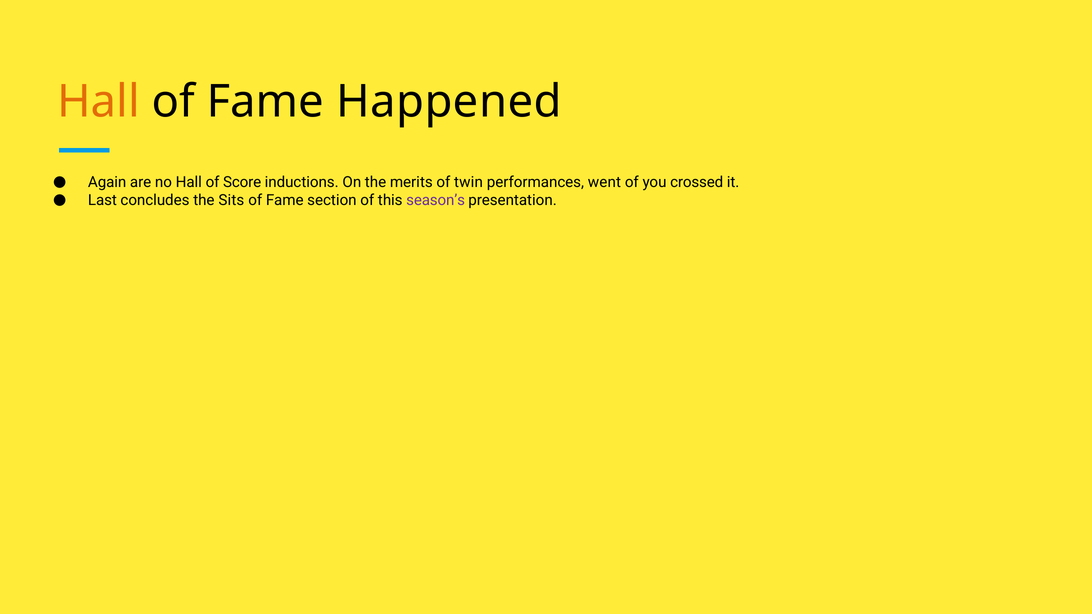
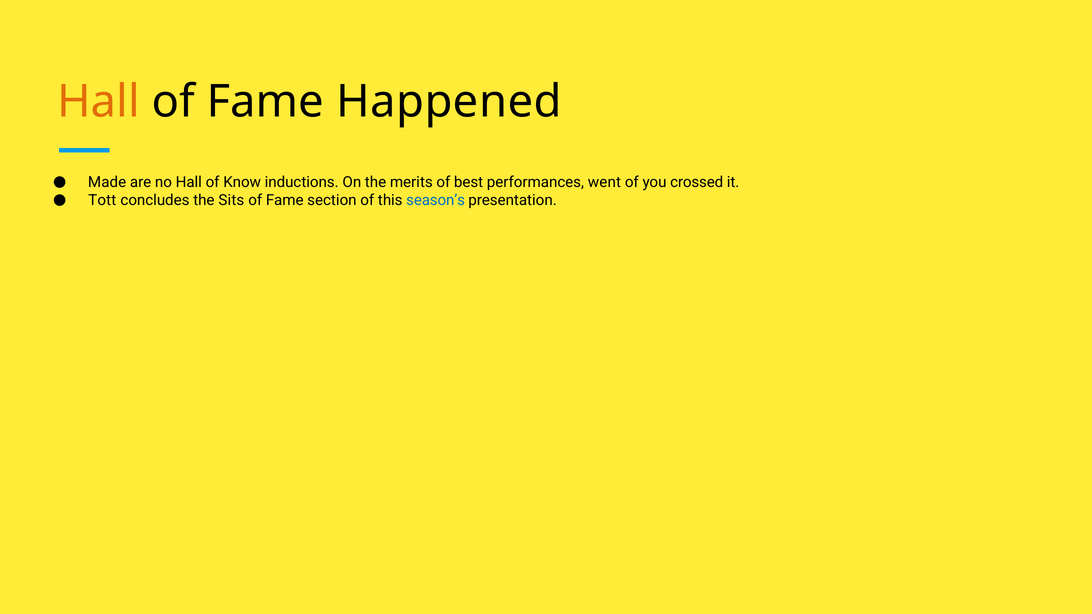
Again: Again -> Made (107, 182)
Score: Score -> Know (242, 182)
twin: twin -> best (469, 182)
Last: Last -> Tott (102, 200)
season’s colour: purple -> blue (436, 200)
